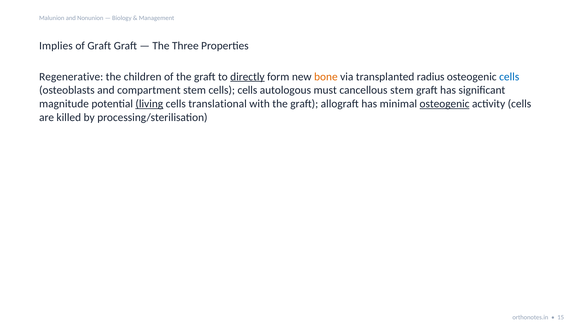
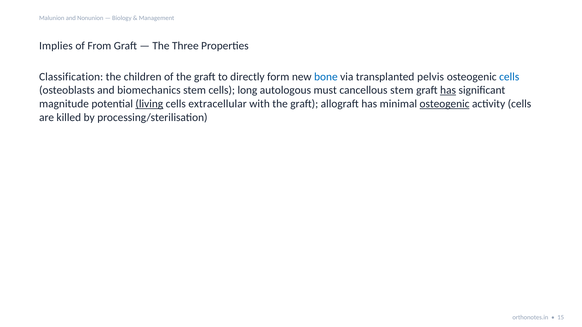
of Graft: Graft -> From (99, 46)
Regenerative: Regenerative -> Classification (71, 77)
directly underline: present -> none (247, 77)
bone colour: orange -> blue (326, 77)
radius: radius -> pelvis (431, 77)
compartment: compartment -> biomechanics (149, 90)
cells cells: cells -> long (247, 90)
has underline: none -> present (448, 90)
translational: translational -> extracellular (218, 104)
